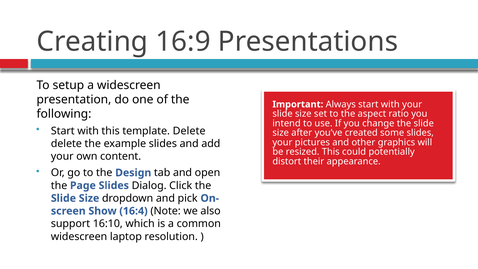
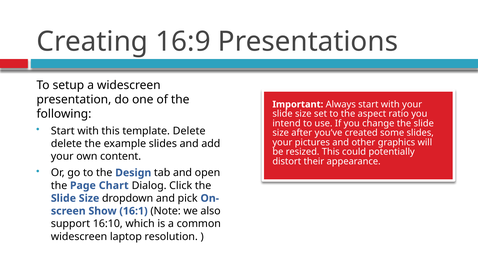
Page Slides: Slides -> Chart (114, 185)
16:4: 16:4 -> 16:1 (134, 211)
